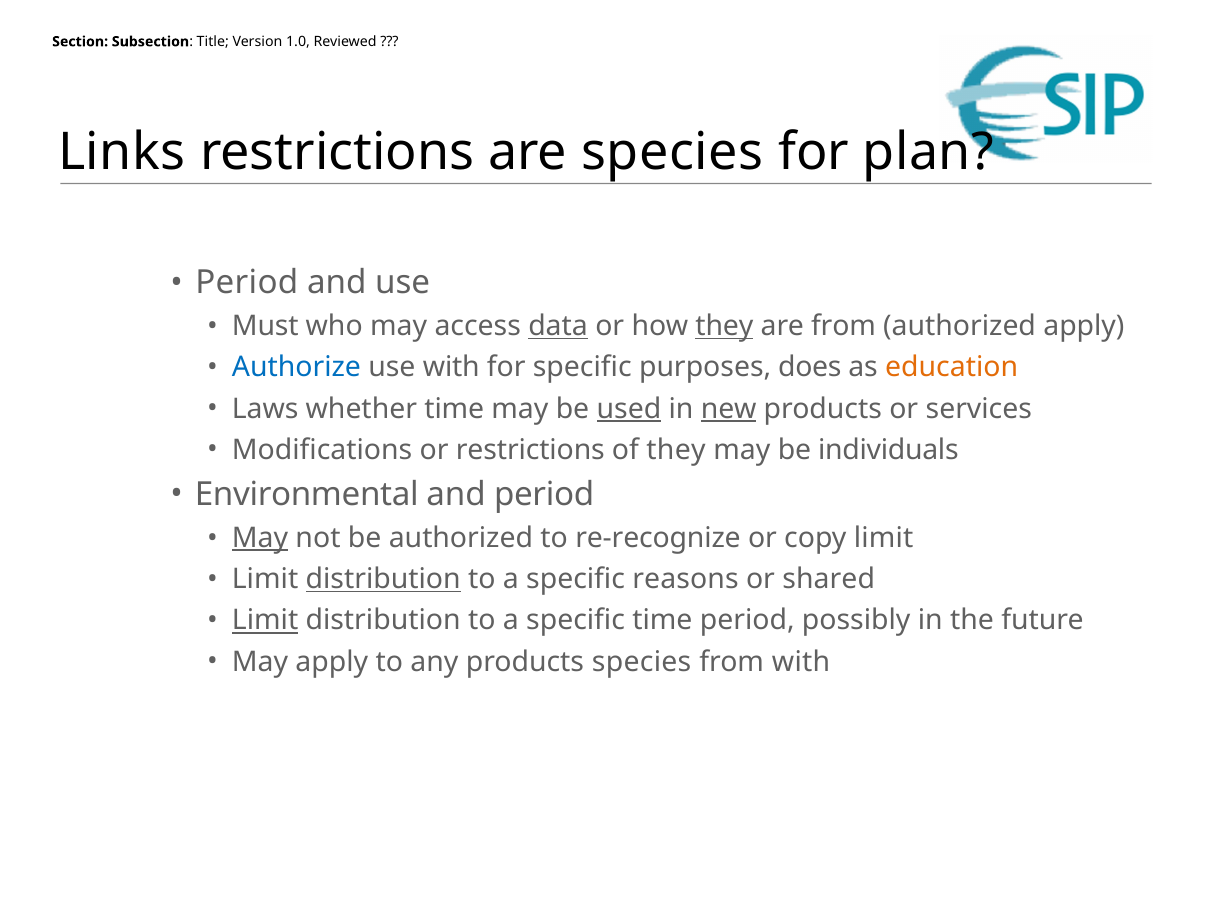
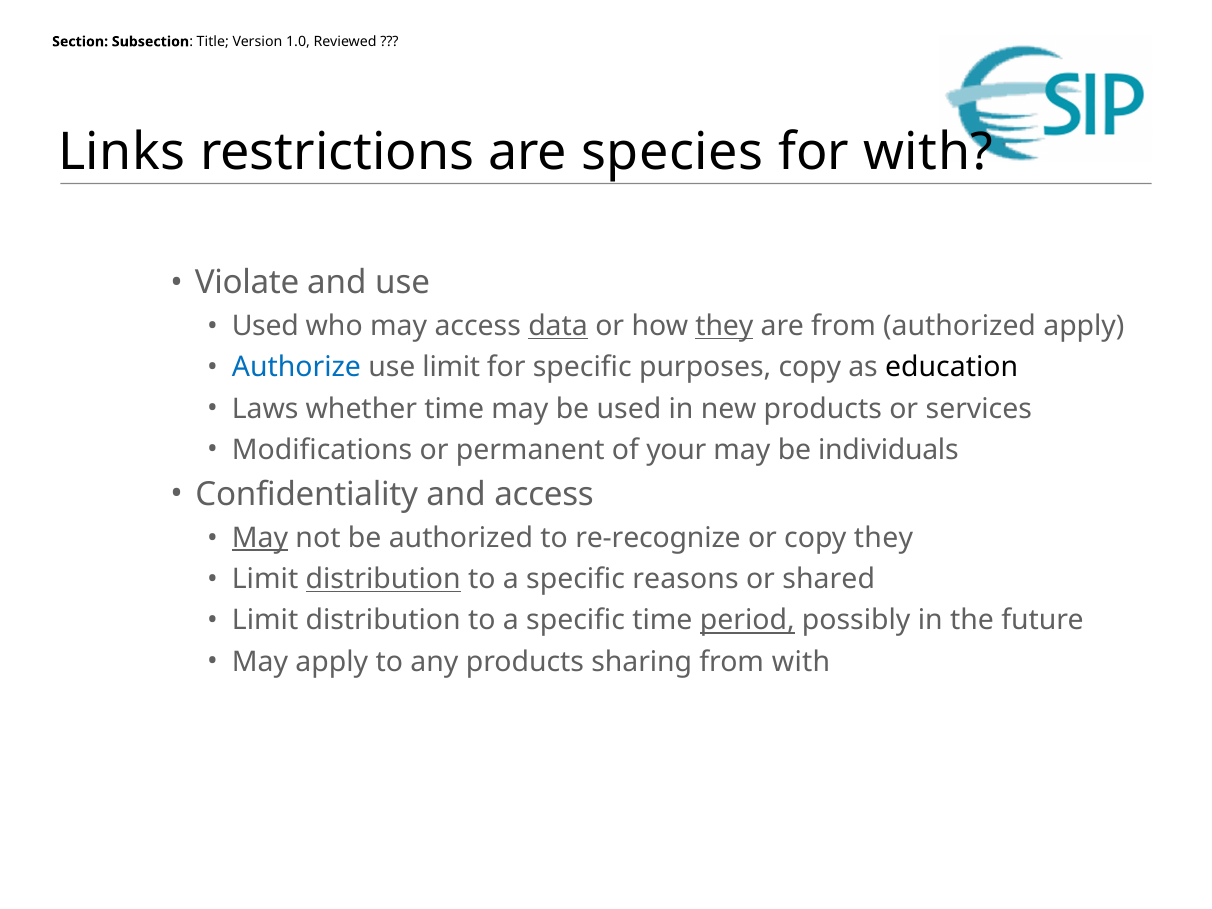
for plan: plan -> with (928, 152)
Period: Period -> Violate (247, 283)
Must: Must -> Used (265, 326)
use with: with -> limit (451, 368)
purposes does: does -> copy (810, 368)
education colour: orange -> black (952, 368)
used underline: present -> none (629, 409)
new underline: present -> none (729, 409)
or restrictions: restrictions -> permanent (530, 450)
of they: they -> your (676, 450)
Environmental: Environmental -> Confidentiality (307, 494)
and period: period -> access (544, 494)
copy limit: limit -> they (884, 538)
Limit underline: present -> none (265, 620)
period underline: none -> present (747, 620)
products species: species -> sharing (642, 662)
